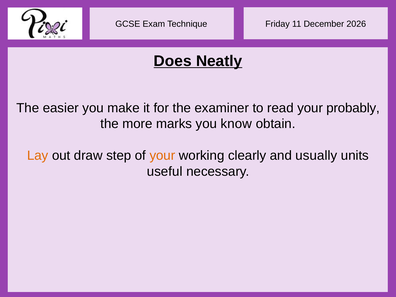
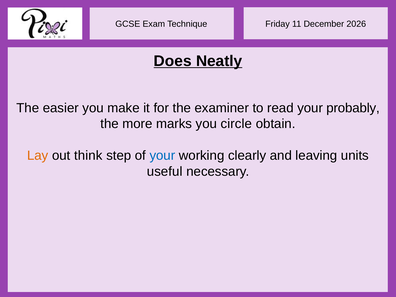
know: know -> circle (236, 124)
draw: draw -> think (88, 156)
your colour: orange -> blue (162, 156)
usually: usually -> leaving (316, 156)
